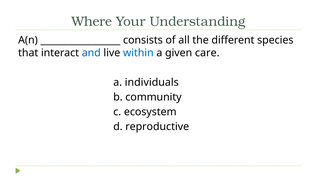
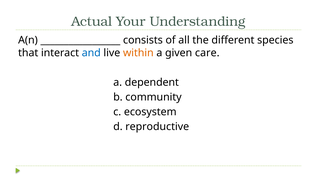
Where: Where -> Actual (92, 22)
within colour: blue -> orange (138, 53)
individuals: individuals -> dependent (152, 82)
